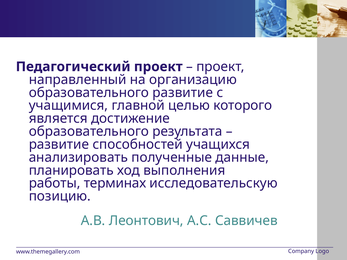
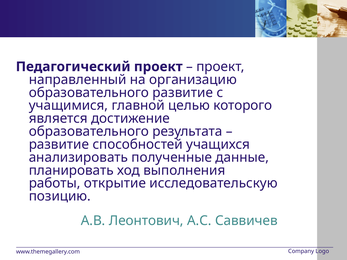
терминах: терминах -> открытие (115, 183)
